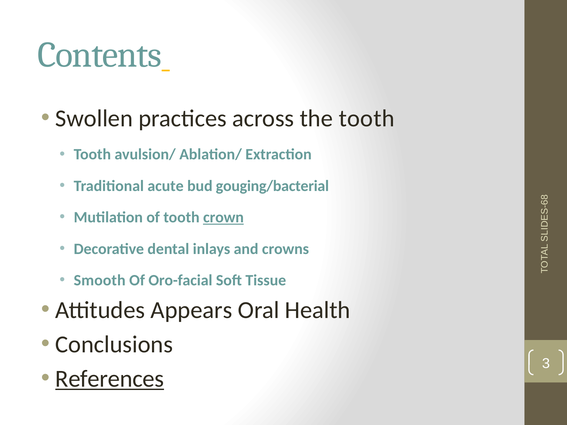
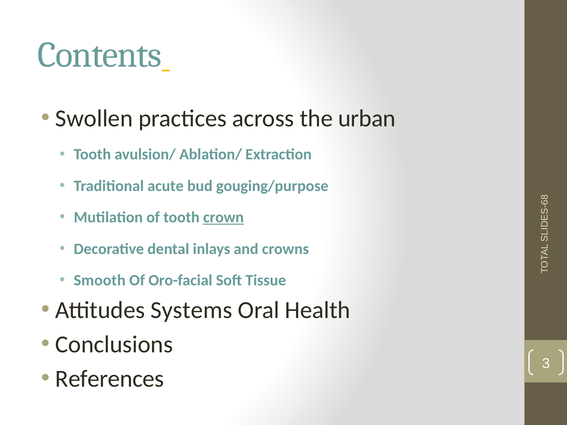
the tooth: tooth -> urban (367, 118)
gouging/bacterial: gouging/bacterial -> gouging/purpose (272, 186)
Appears: Appears -> Systems (191, 310)
References underline: present -> none (110, 379)
